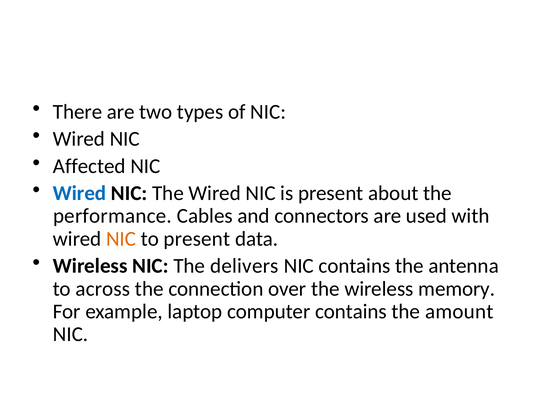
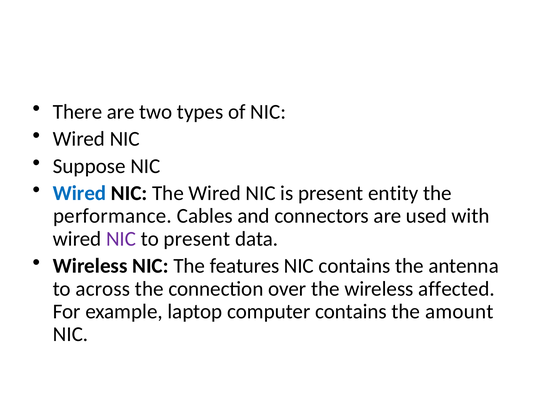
Affected: Affected -> Suppose (89, 166)
about: about -> entity (393, 193)
NIC colour: orange -> purple (121, 239)
delivers: delivers -> features (245, 266)
memory: memory -> affected (457, 288)
